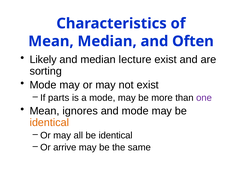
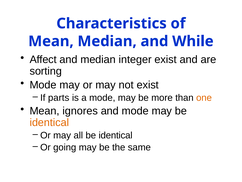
Often: Often -> While (193, 41)
Likely: Likely -> Affect (43, 59)
lecture: lecture -> integer (135, 59)
one colour: purple -> orange (204, 98)
arrive: arrive -> going (65, 147)
